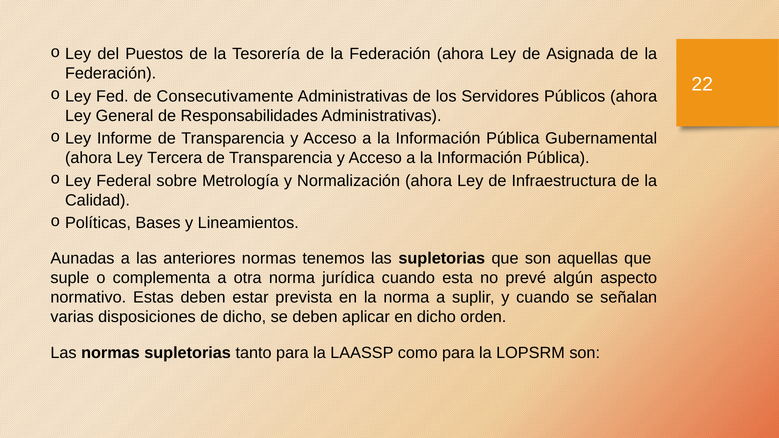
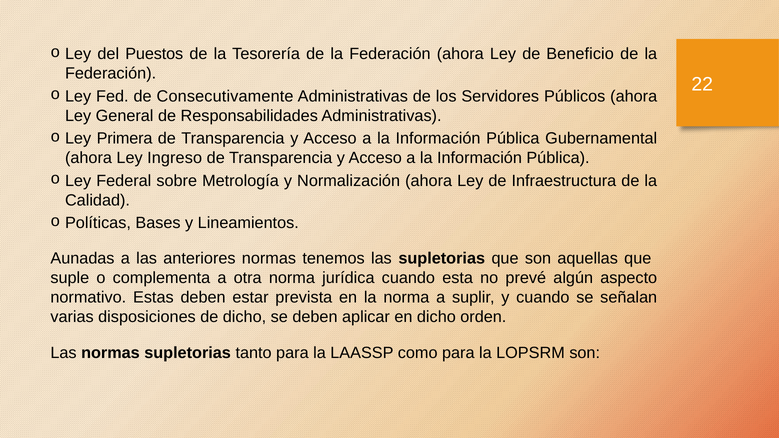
Asignada: Asignada -> Beneficio (580, 54)
Informe: Informe -> Primera (125, 139)
Tercera: Tercera -> Ingreso (175, 158)
